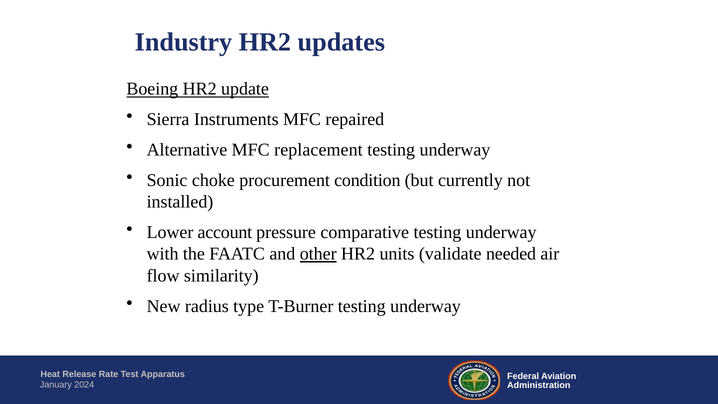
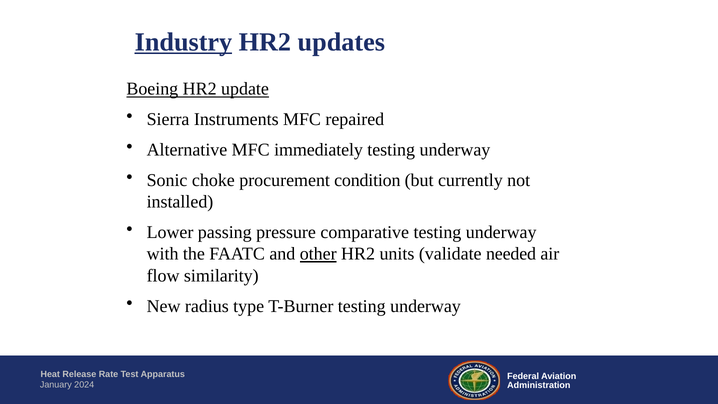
Industry underline: none -> present (183, 42)
replacement: replacement -> immediately (319, 150)
account: account -> passing (225, 232)
